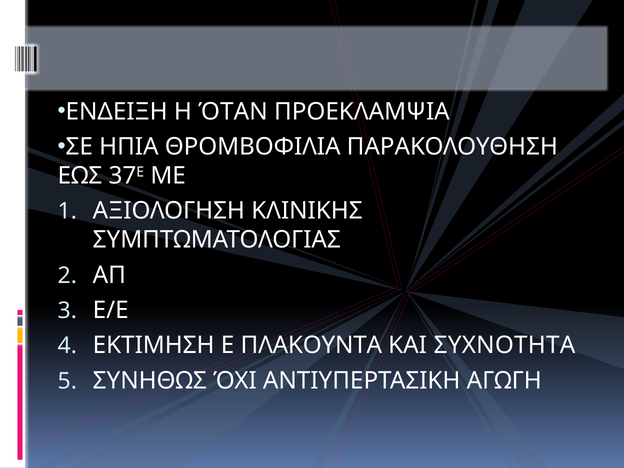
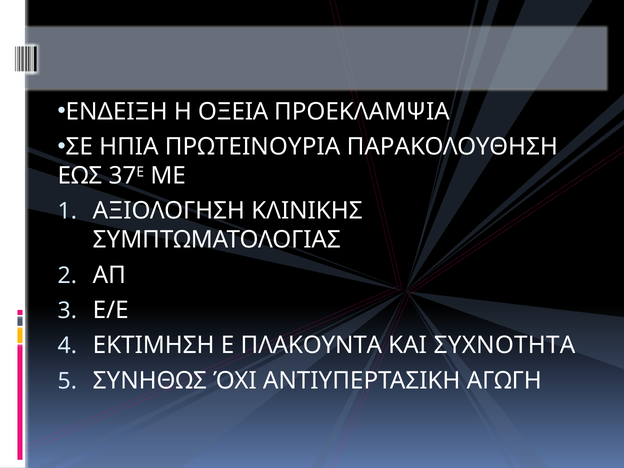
ΌΤΑΝ: ΌΤΑΝ -> ΟΞΕΙΑ (233, 112)
ΘΡΟΜΒΟΦΙΛΙΑ: ΘΡΟΜΒΟΦΙΛΙΑ -> ΠΡΩΤΕΙΝΟΥΡΙΑ (253, 147)
